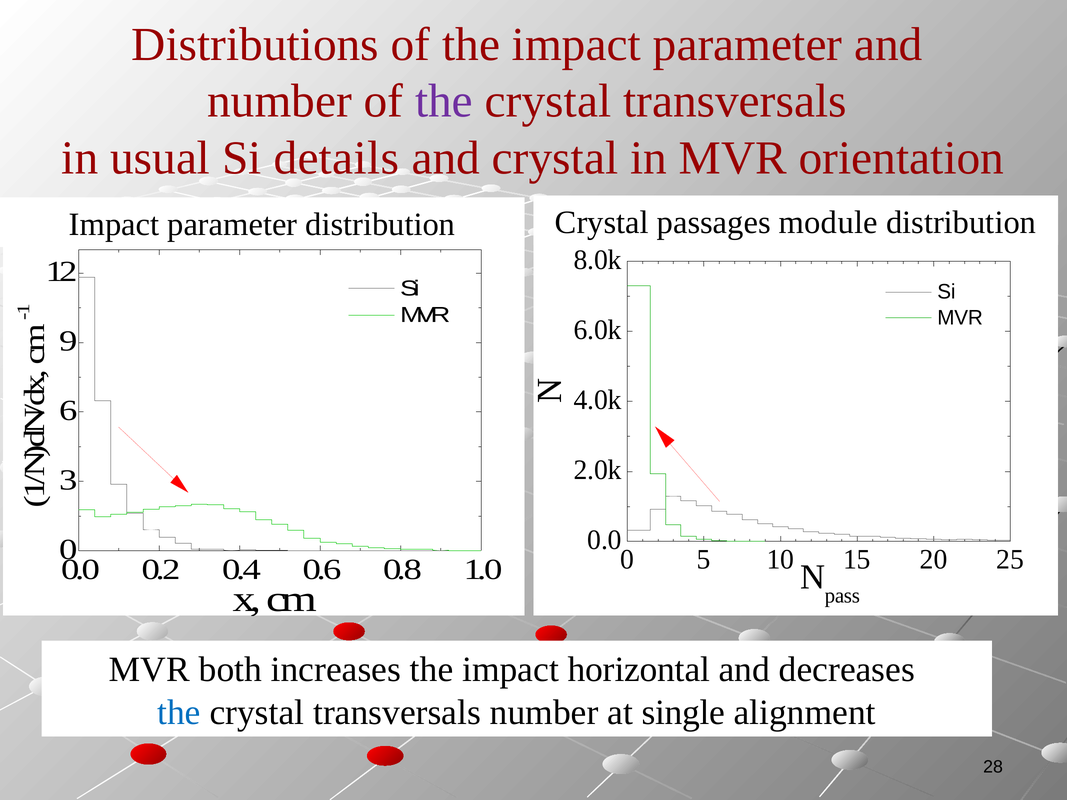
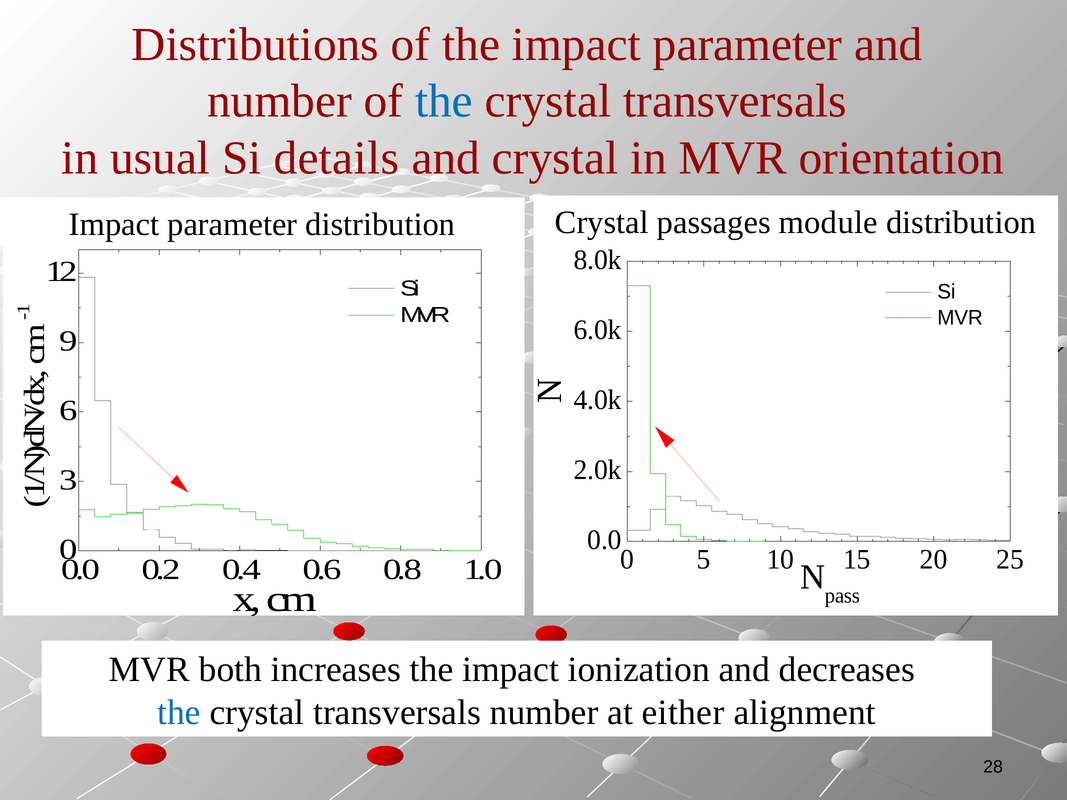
the colour: purple -> blue (444, 101)
horizontal: horizontal -> ionization (639, 670)
single: single -> either (683, 713)
